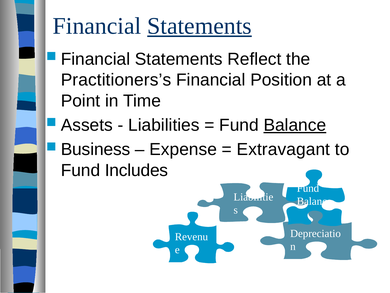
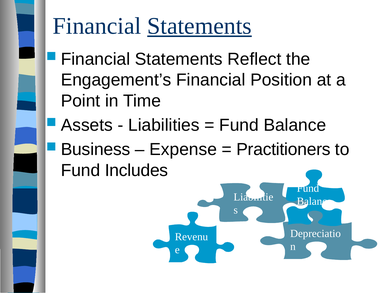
Practitioners’s: Practitioners’s -> Engagement’s (116, 80)
Balance underline: present -> none (295, 125)
Extravagant: Extravagant -> Practitioners (283, 149)
